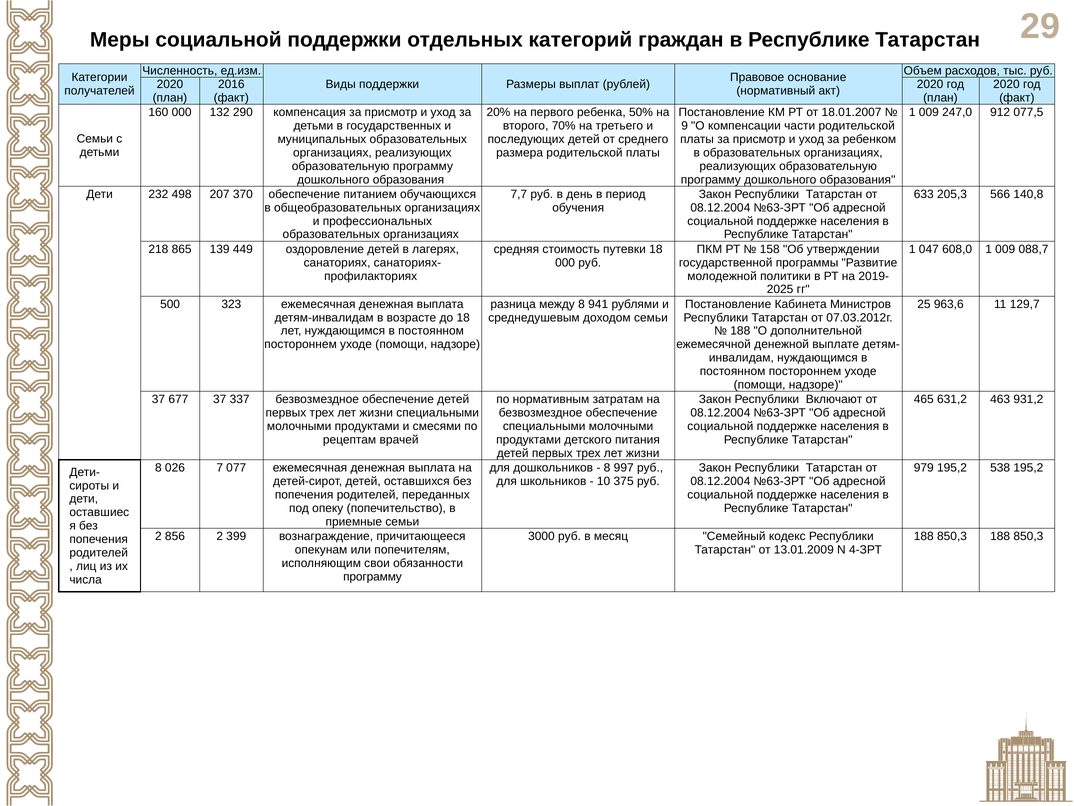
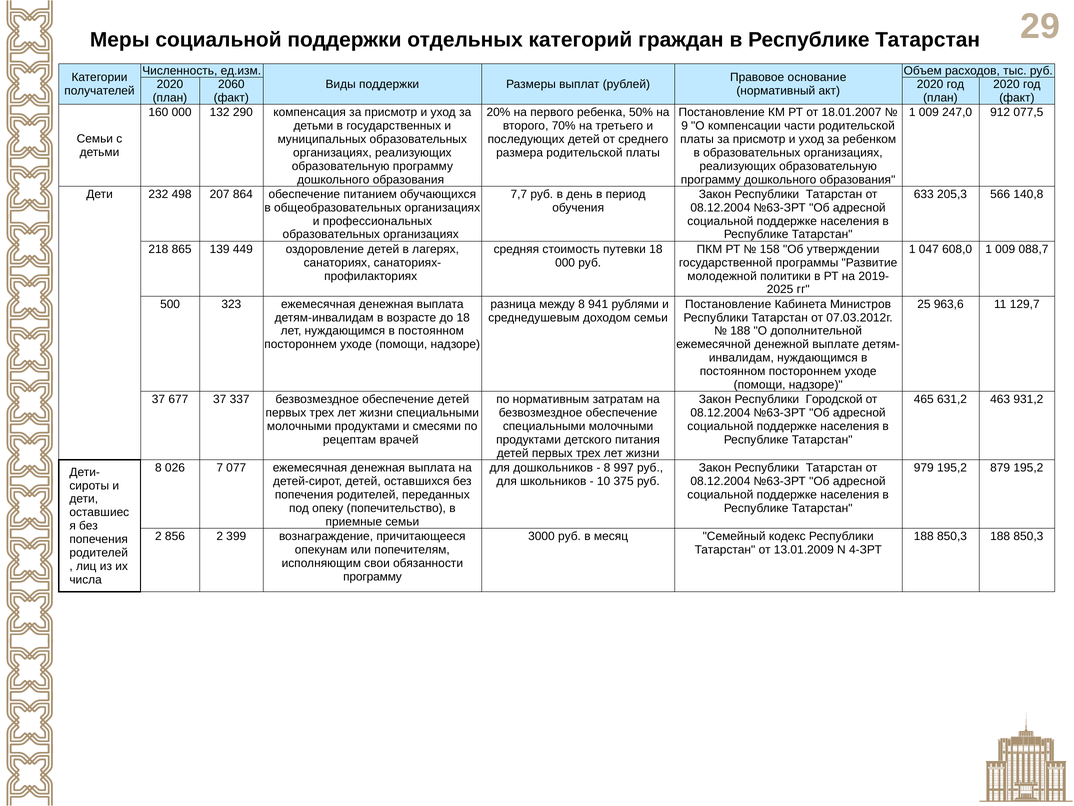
2016: 2016 -> 2060 (231, 84)
370: 370 -> 864 (243, 194)
Включают: Включают -> Городской (834, 399)
538: 538 -> 879 (1000, 468)
